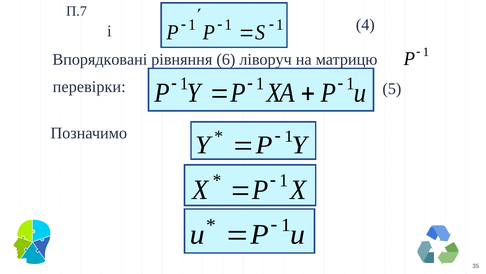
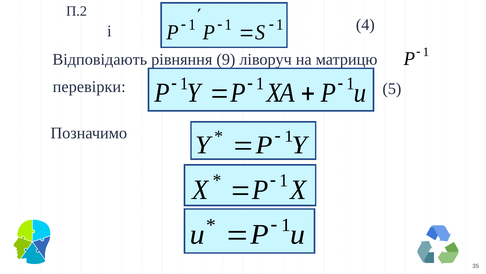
П.7: П.7 -> П.2 (77, 11)
Впорядковані: Впорядковані -> Відповідають (100, 59)
6: 6 -> 9 (226, 59)
